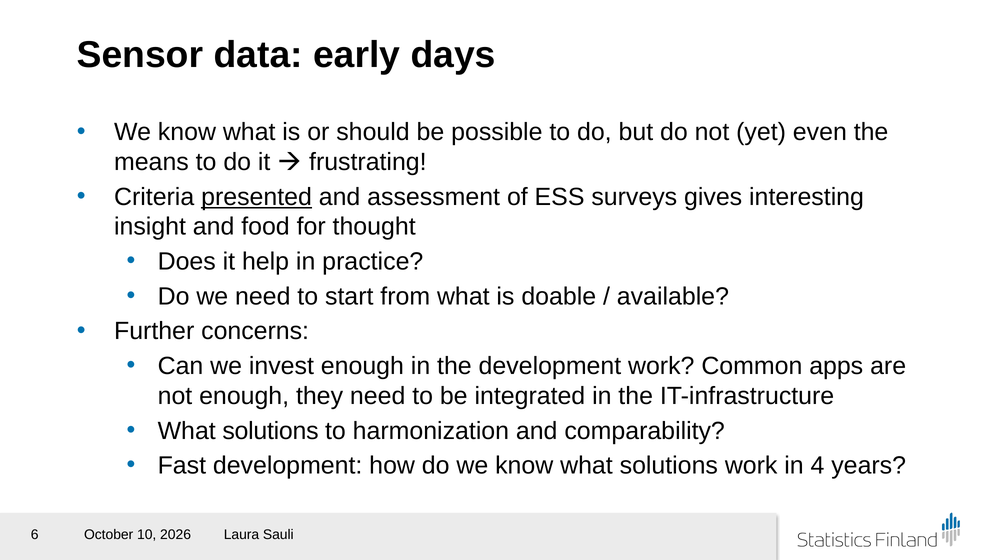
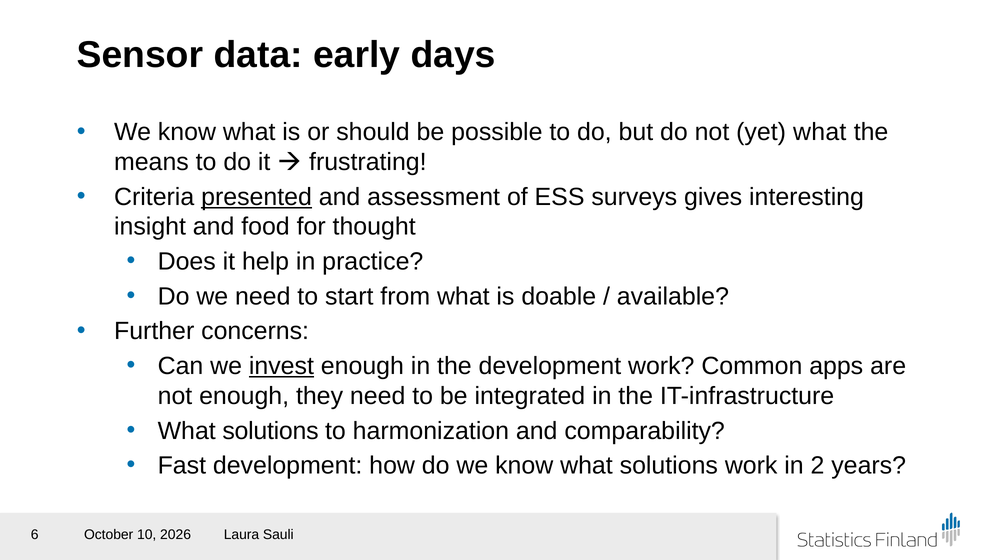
yet even: even -> what (820, 132)
invest underline: none -> present (281, 366)
4: 4 -> 2 (818, 466)
